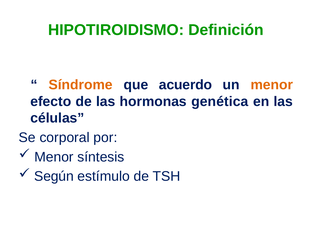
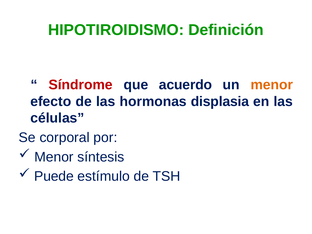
Síndrome colour: orange -> red (81, 85)
genética: genética -> displasia (220, 102)
Según: Según -> Puede (54, 176)
